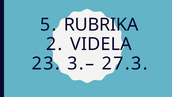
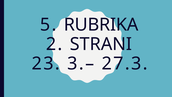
VIDELA: VIDELA -> STRANI (101, 44)
